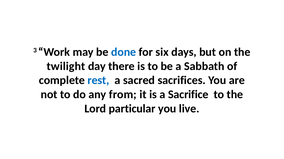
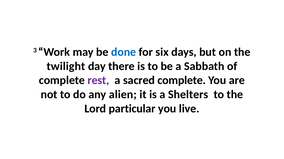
rest colour: blue -> purple (98, 81)
sacred sacrifices: sacrifices -> complete (182, 81)
from: from -> alien (123, 95)
Sacrifice: Sacrifice -> Shelters (188, 95)
